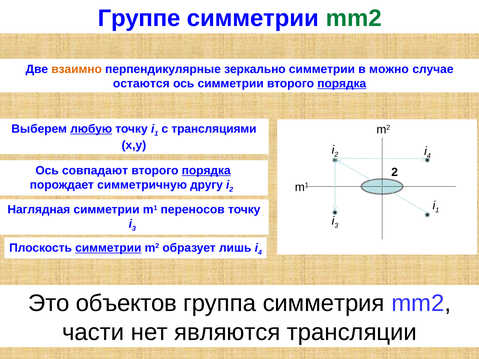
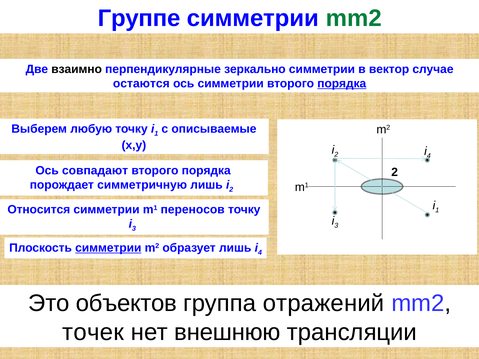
взаимно colour: orange -> black (77, 69)
можно: можно -> вектор (389, 69)
любую underline: present -> none (91, 129)
трансляциями: трансляциями -> описываемые (214, 129)
порядка underline: present -> none (206, 171)
симметричную другу: другу -> лишь (206, 185)
Наглядная: Наглядная -> Относится (39, 210)
симметрия: симметрия -> отражений (324, 304)
части: части -> точек (93, 332)
являются: являются -> внешнюю (227, 332)
